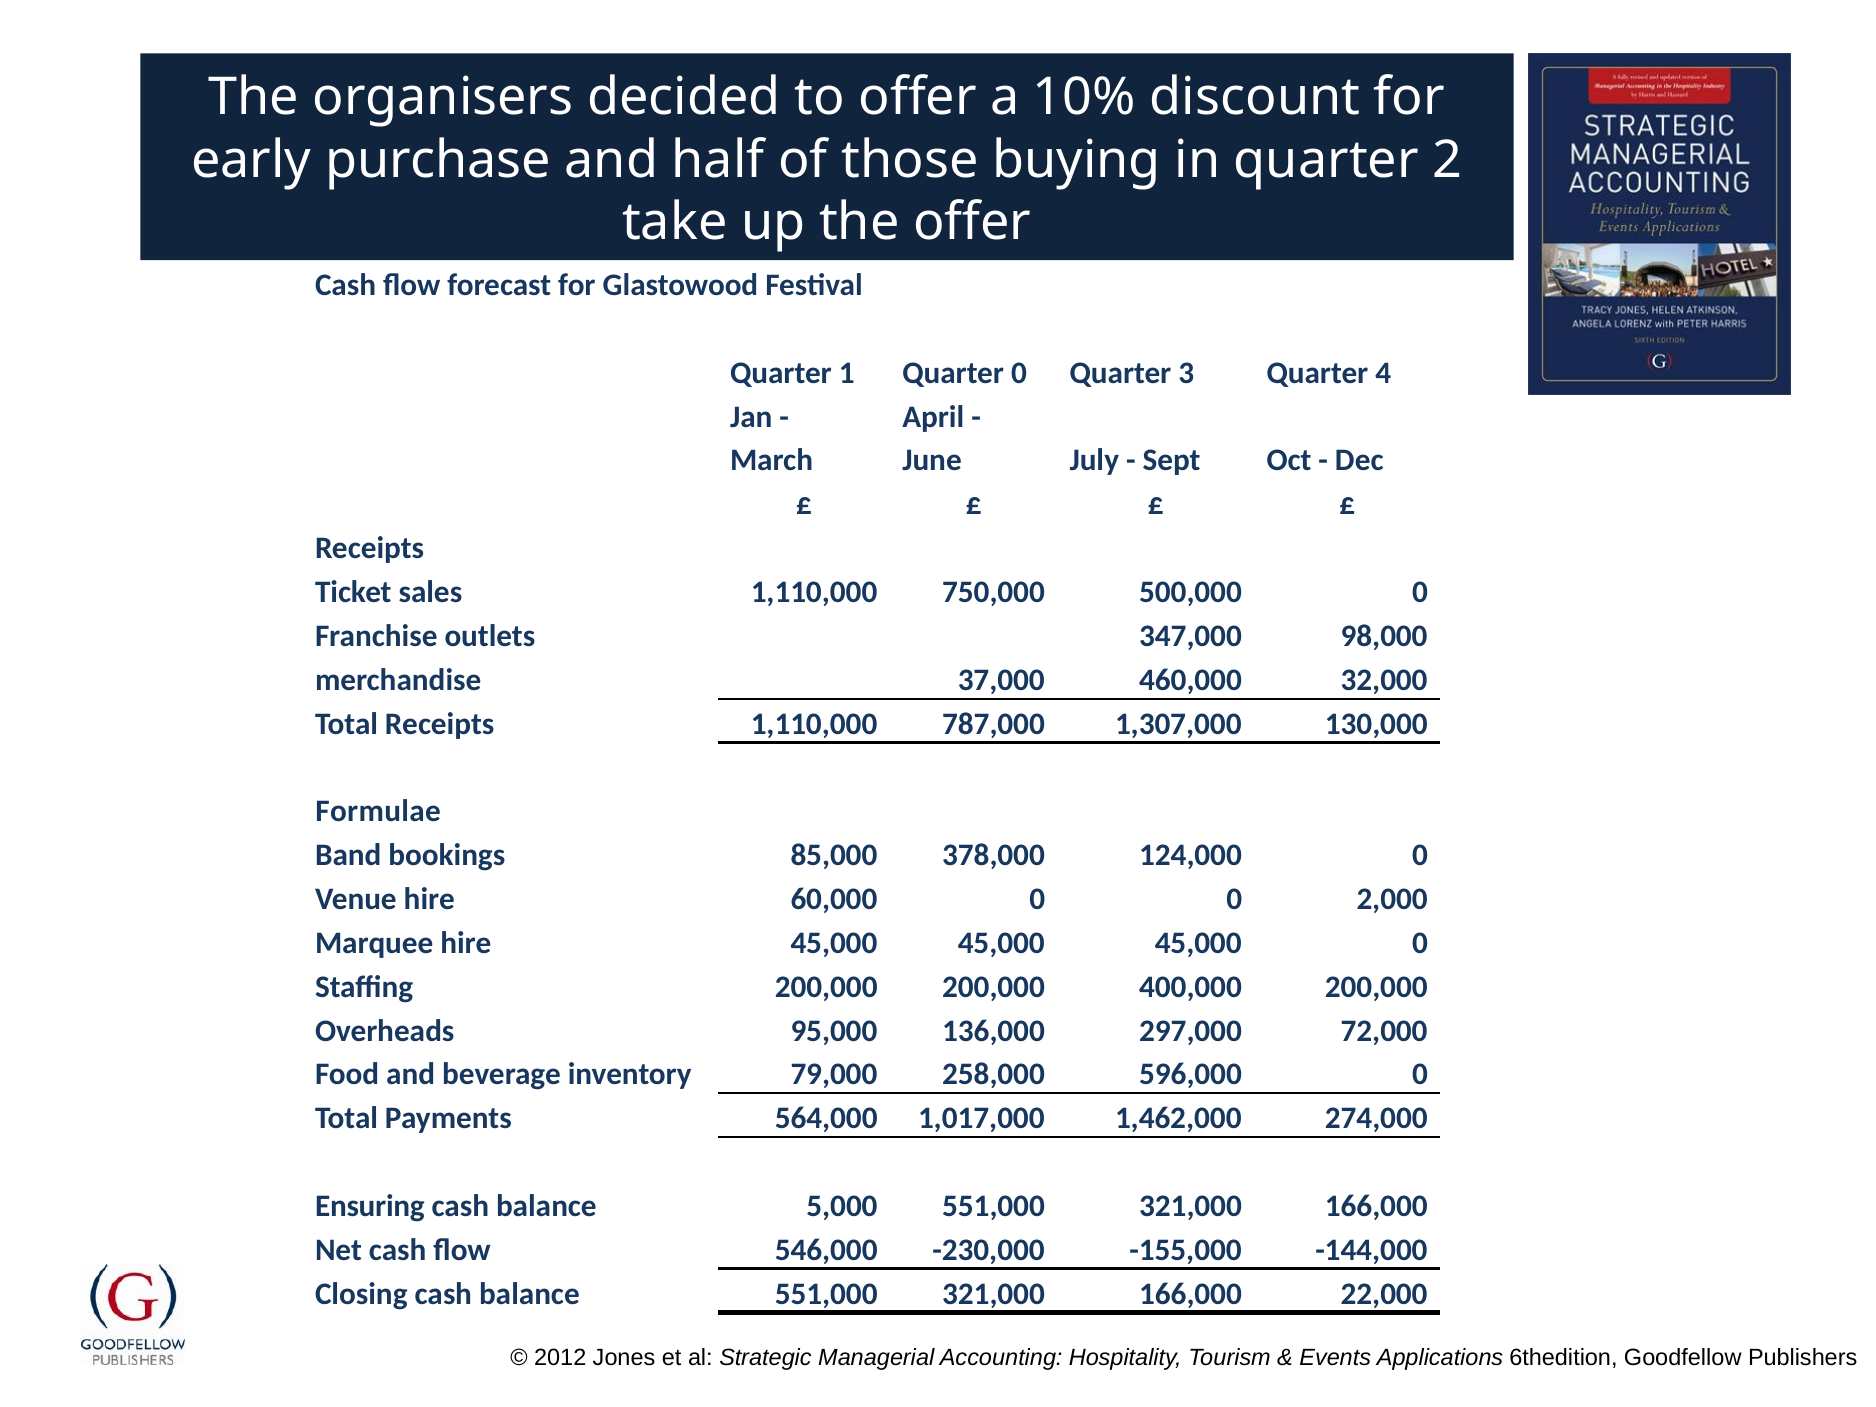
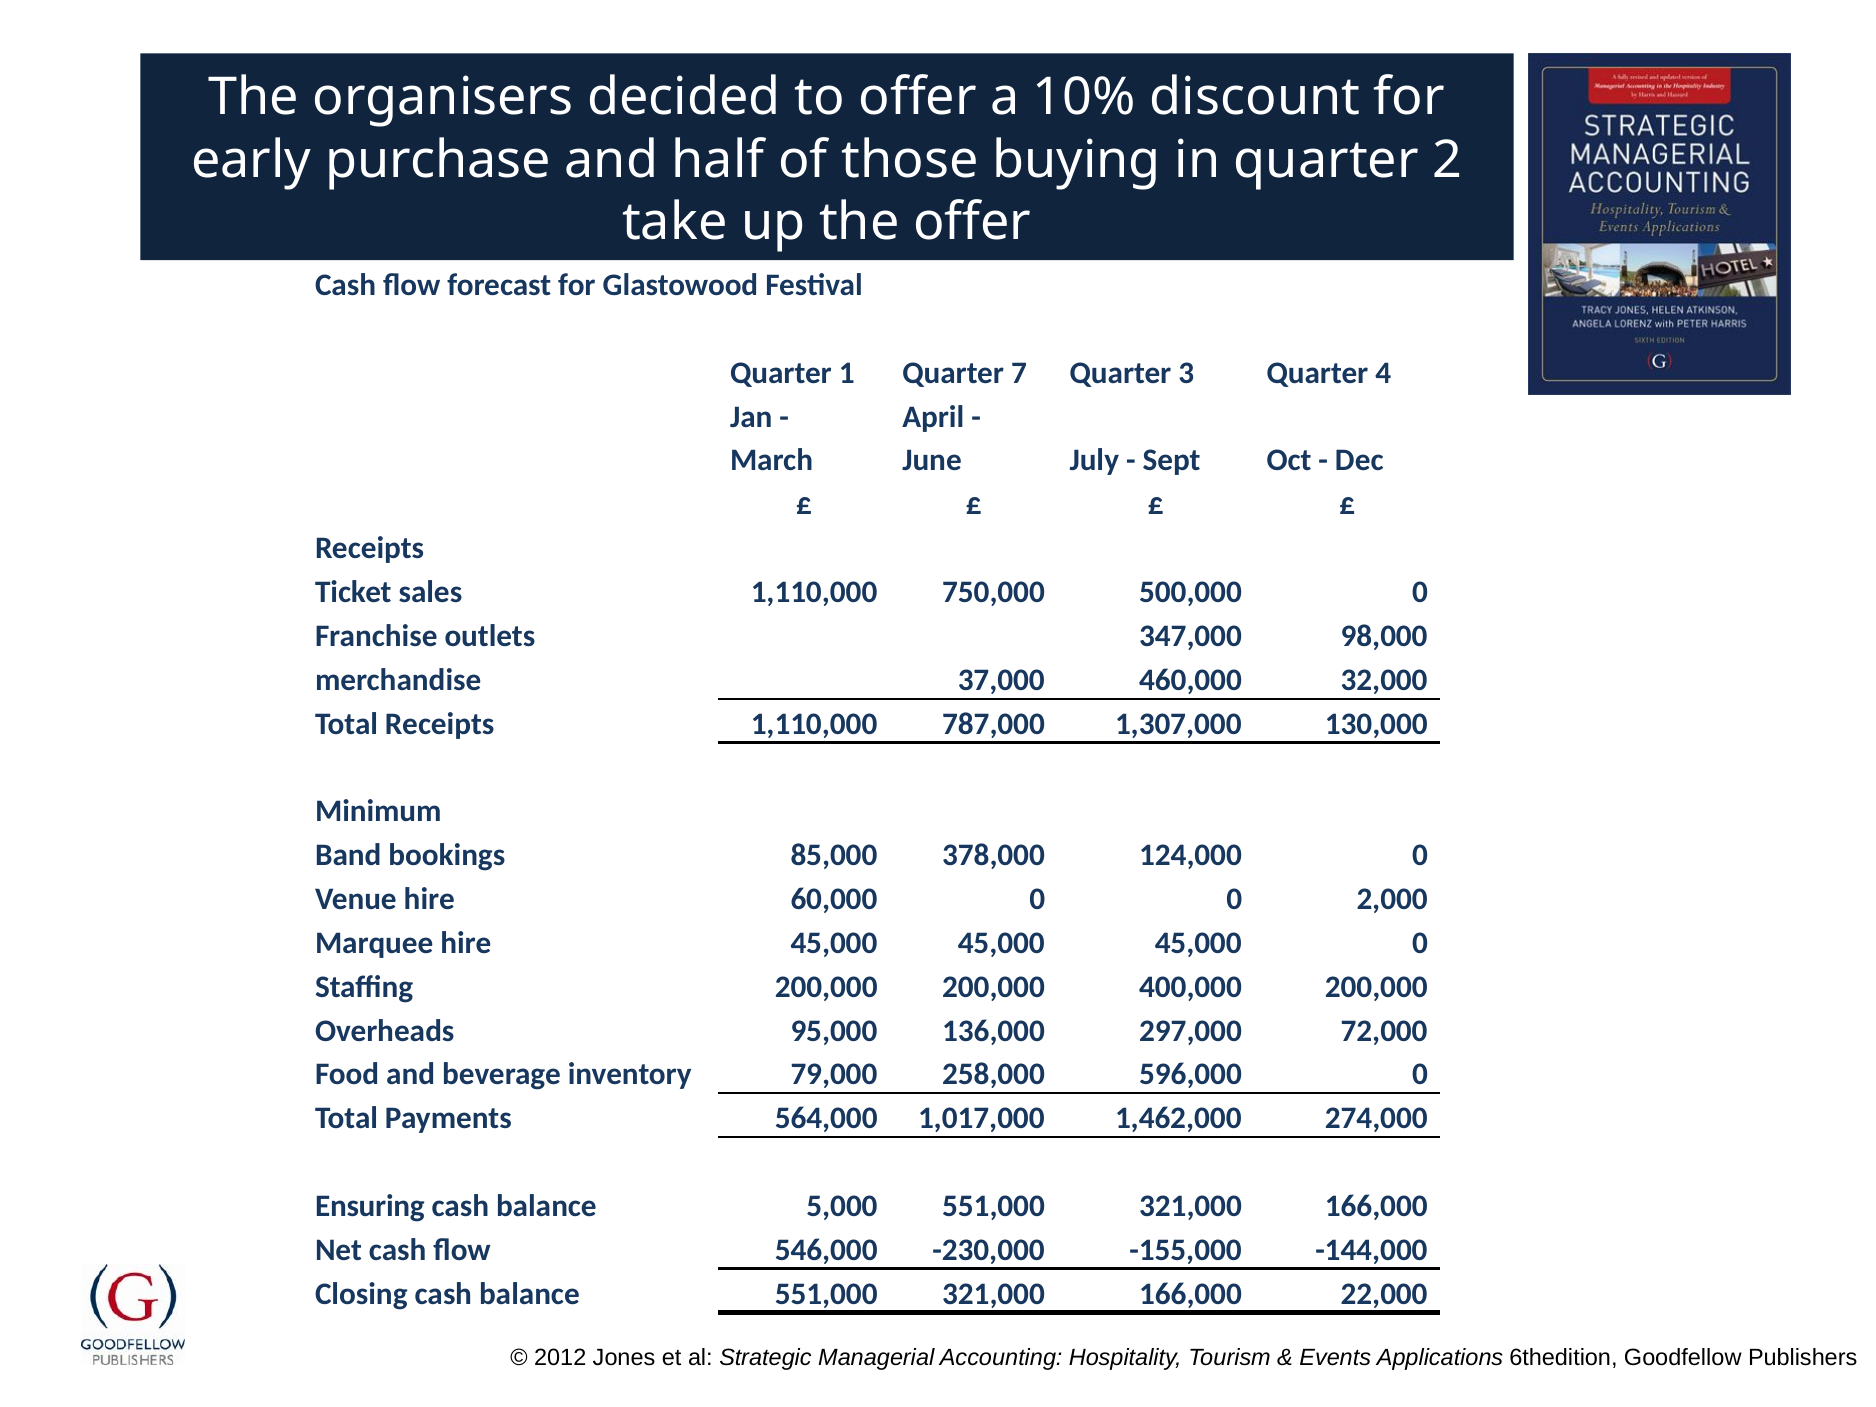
Quarter 0: 0 -> 7 (1019, 373)
Formulae: Formulae -> Minimum (378, 811)
